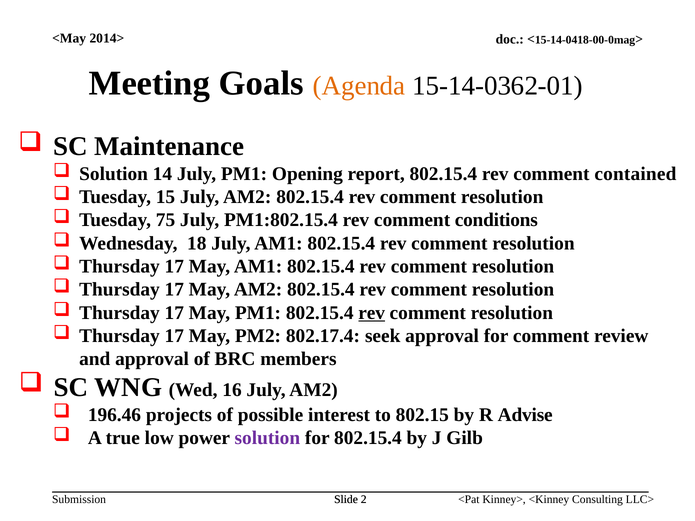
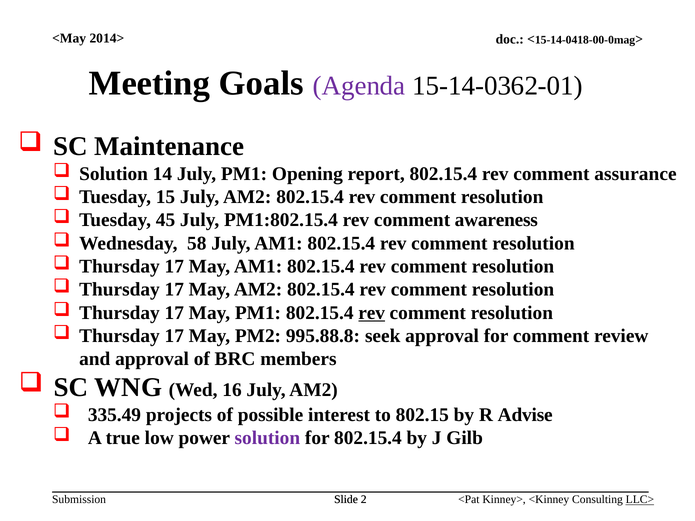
Agenda colour: orange -> purple (359, 86)
contained: contained -> assurance (635, 174)
75: 75 -> 45 (166, 220)
conditions: conditions -> awareness (496, 220)
18: 18 -> 58 (197, 243)
802.17.4: 802.17.4 -> 995.88.8 (323, 336)
196.46: 196.46 -> 335.49 (114, 415)
LLC> underline: none -> present (640, 500)
